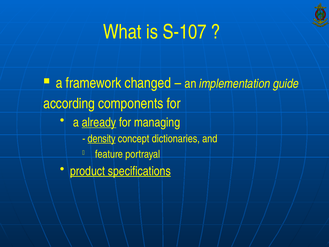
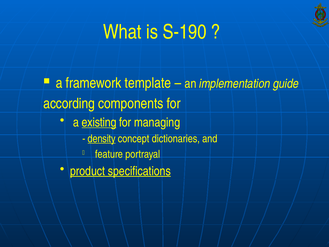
S-107: S-107 -> S-190 (185, 32)
changed: changed -> template (148, 83)
already: already -> existing (99, 122)
